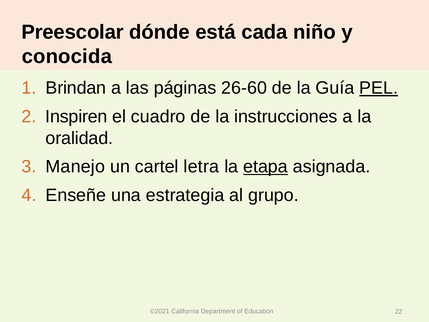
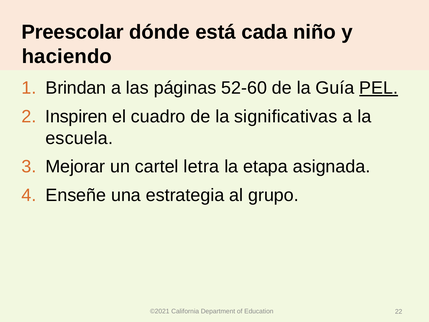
conocida: conocida -> haciendo (67, 56)
26-60: 26-60 -> 52-60 (244, 88)
instrucciones: instrucciones -> significativas (286, 117)
oralidad: oralidad -> escuela (79, 138)
Manejo: Manejo -> Mejorar (75, 167)
etapa underline: present -> none (266, 167)
